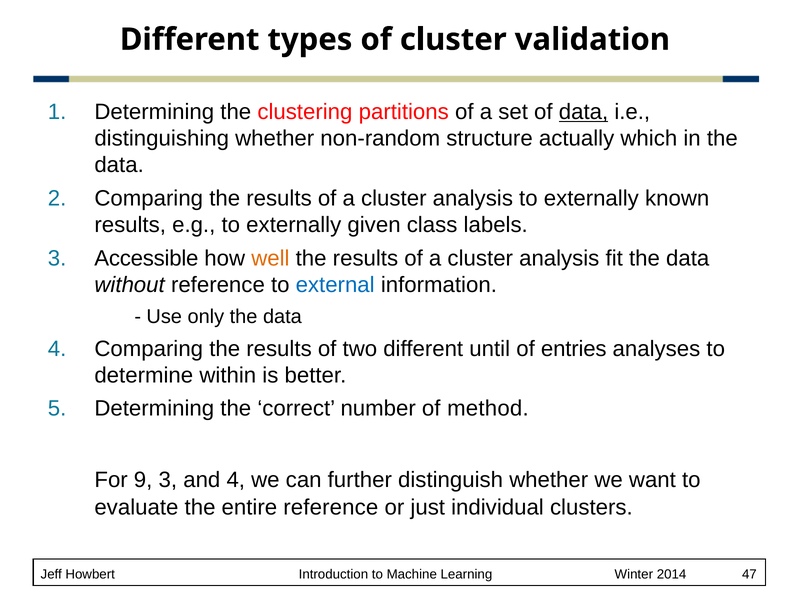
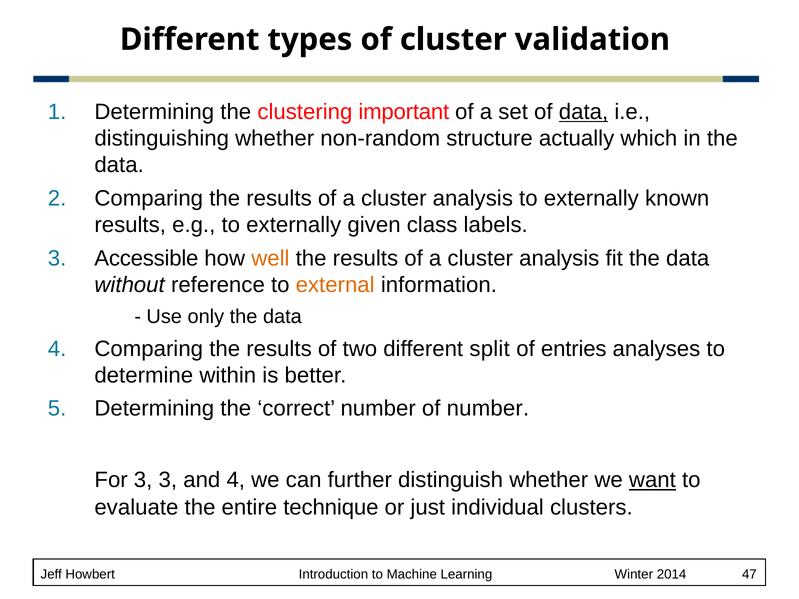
partitions: partitions -> important (404, 112)
external colour: blue -> orange (335, 285)
until: until -> split (490, 349)
of method: method -> number (488, 409)
For 9: 9 -> 3 (143, 480)
want underline: none -> present (652, 480)
entire reference: reference -> technique (331, 508)
